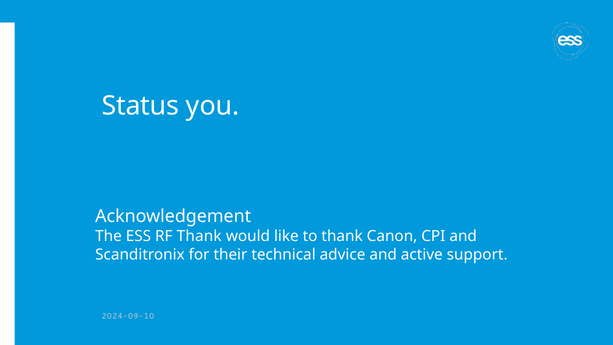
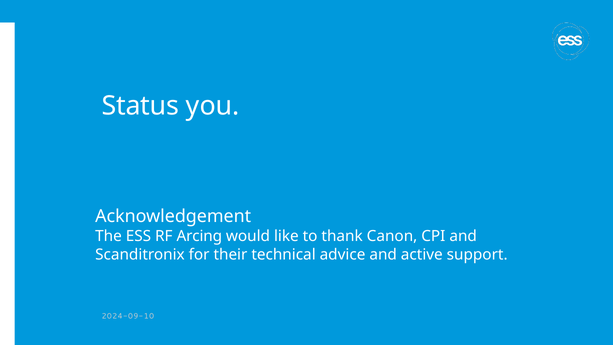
RF Thank: Thank -> Arcing (199, 236)
